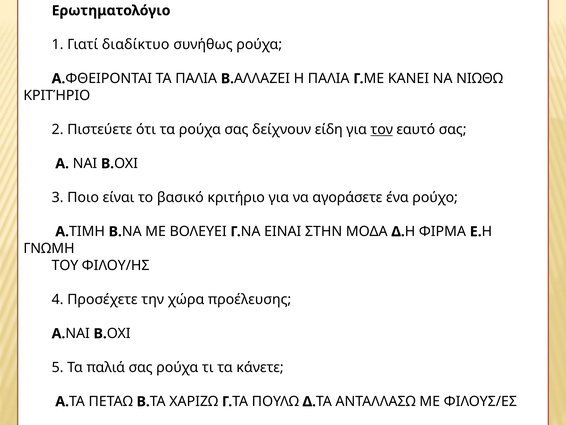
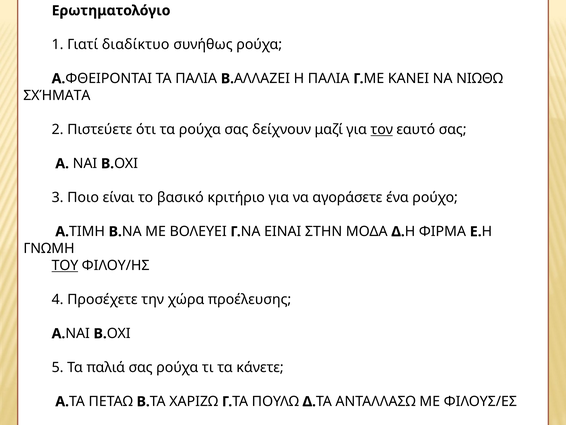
ΚΡΙΤΉΡΙΟ: ΚΡΙΤΉΡΙΟ -> ΣΧΉΜΑΤΑ (57, 95)
είδη: είδη -> μαζί (329, 129)
ΤΟΥ underline: none -> present (65, 265)
